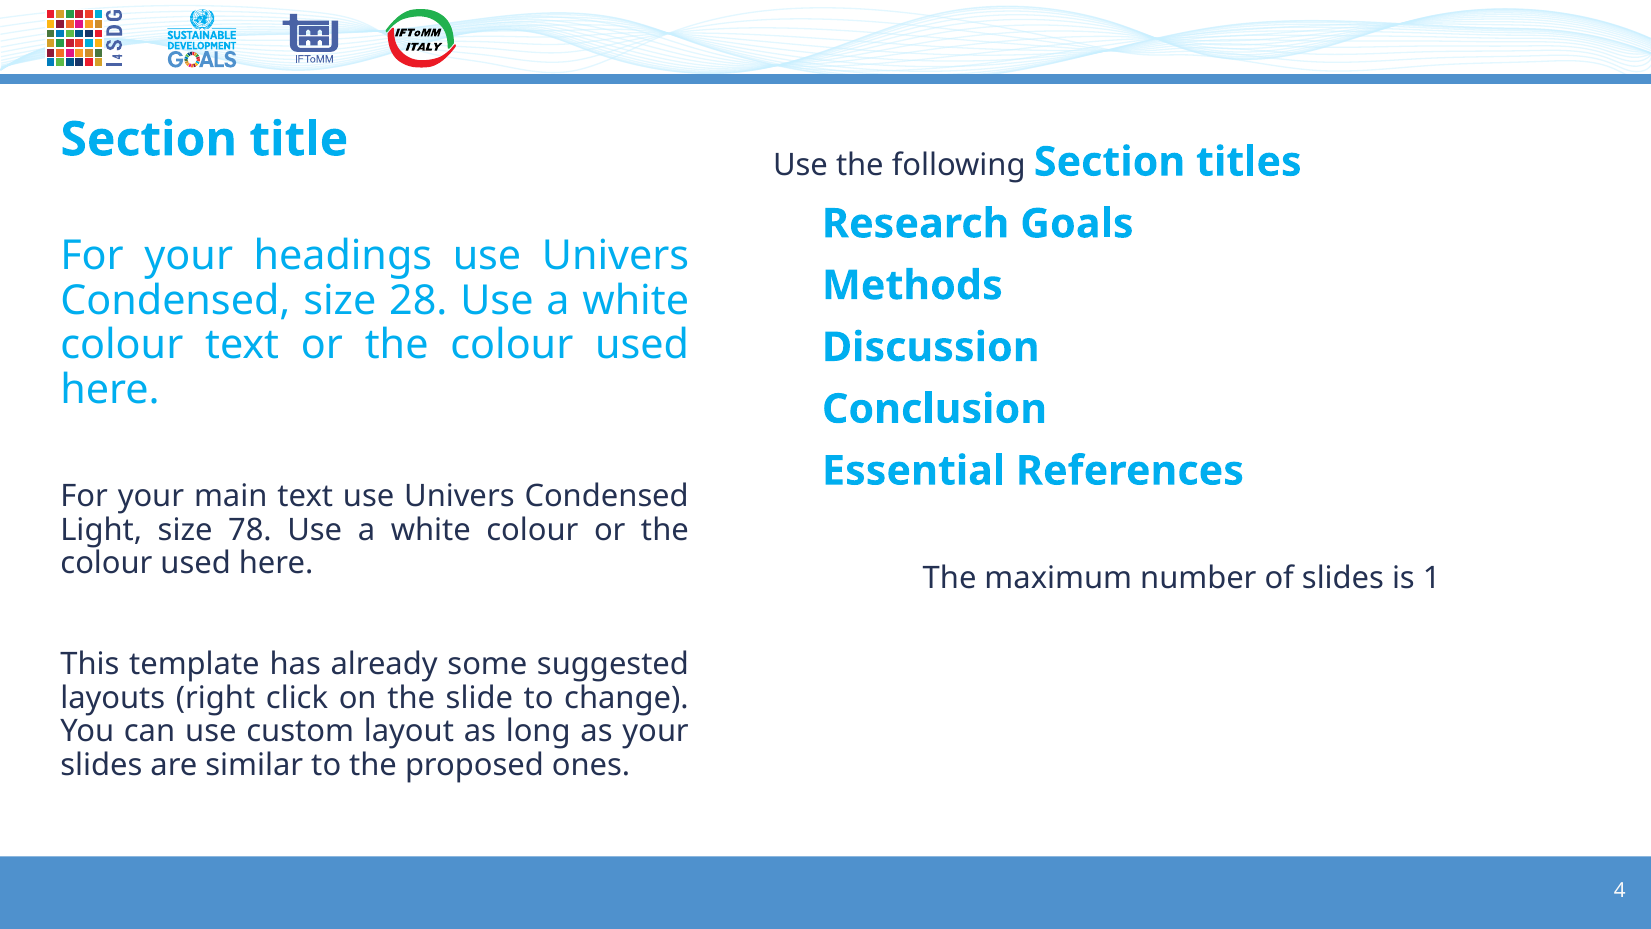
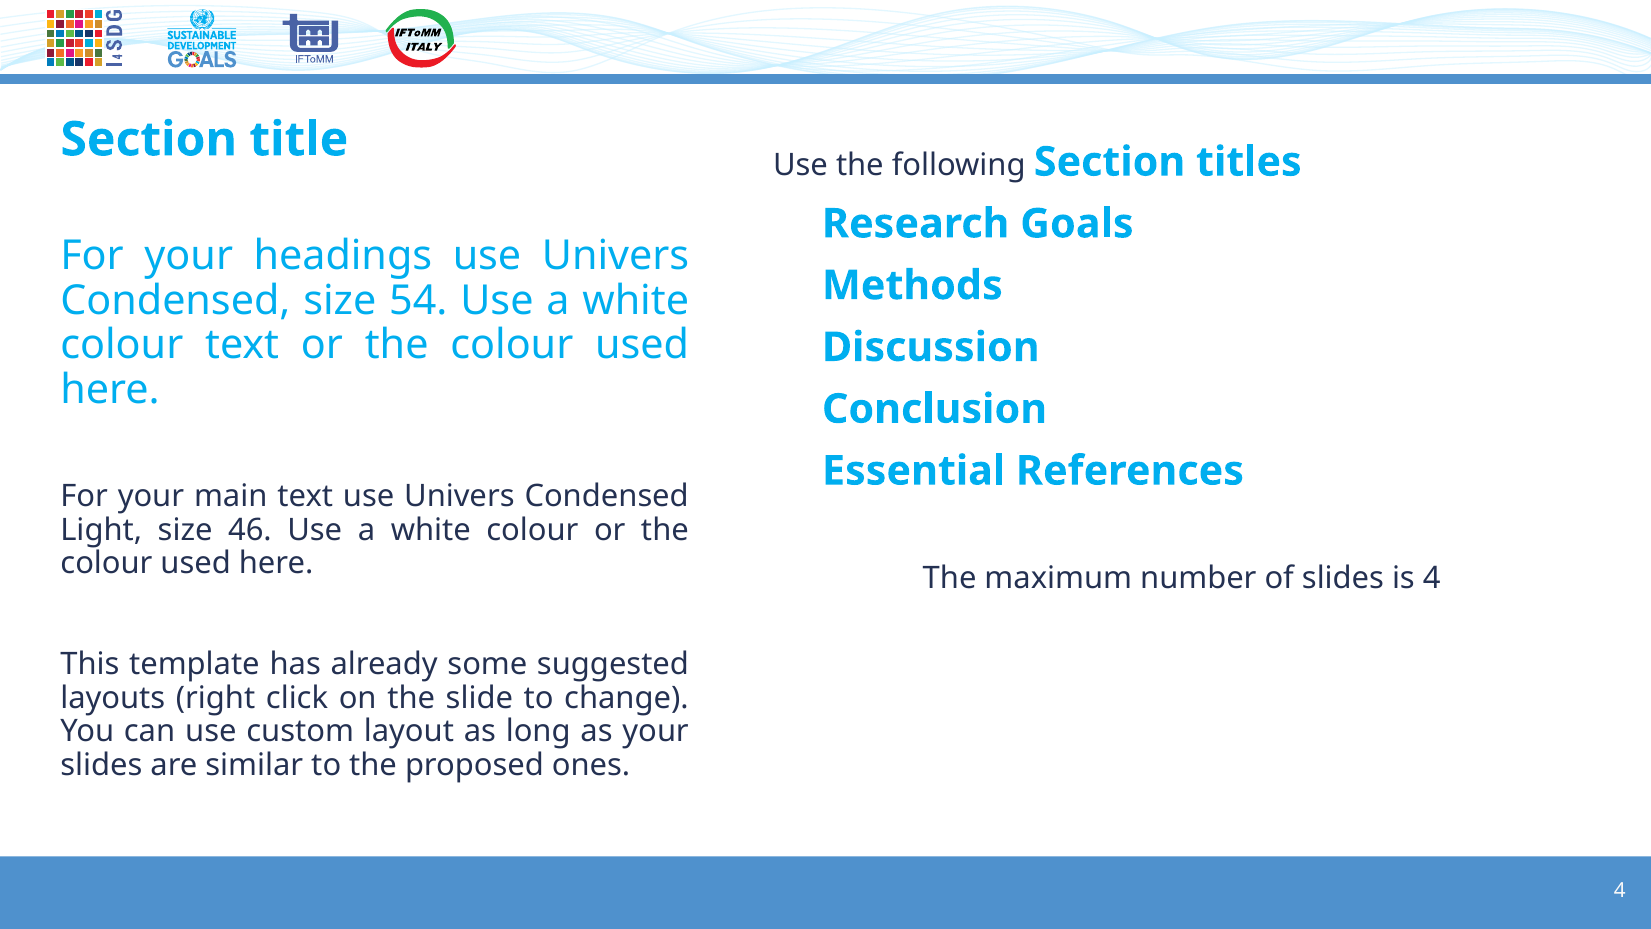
28: 28 -> 54 (418, 300)
78: 78 -> 46 (250, 530)
is 1: 1 -> 4 (1432, 578)
